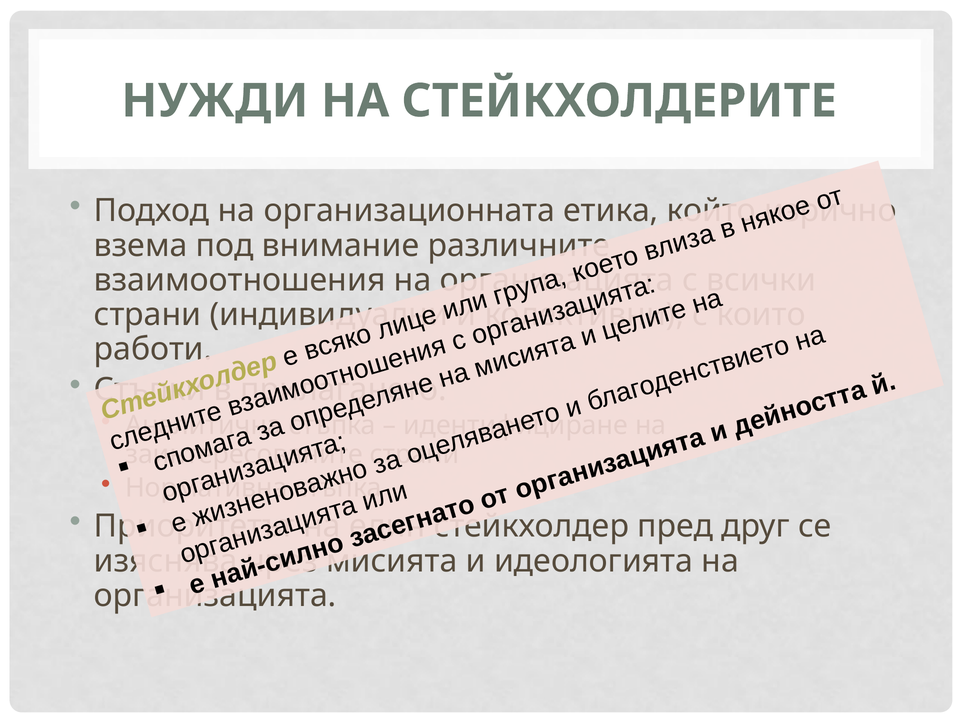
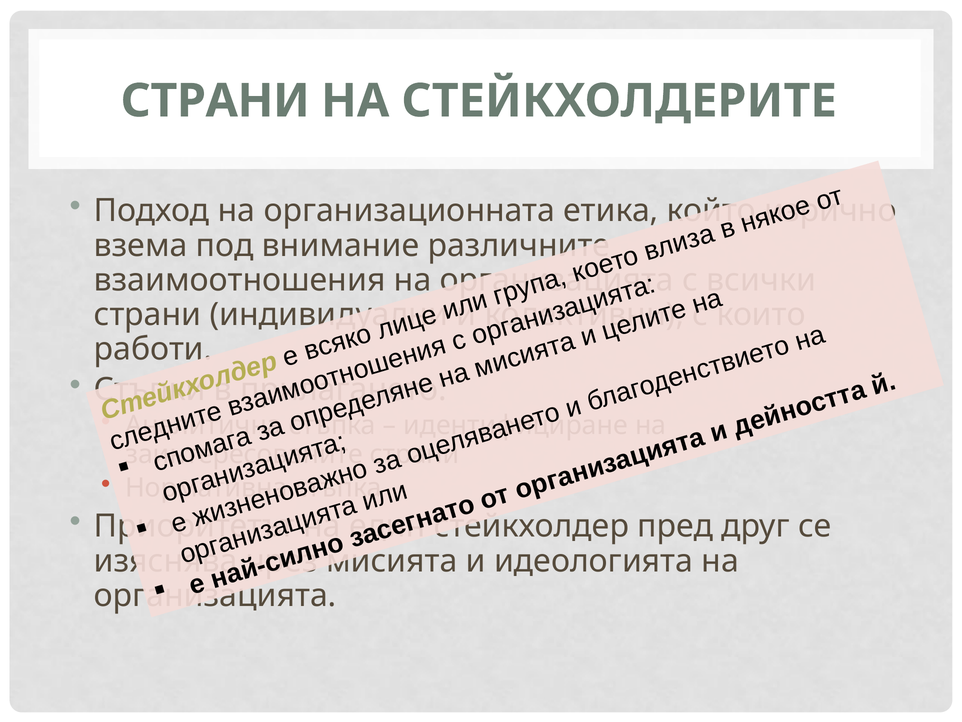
НУЖДИ: НУЖДИ -> СТРАНИ (215, 101)
